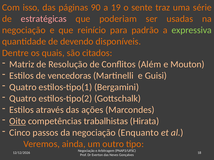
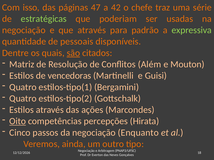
90: 90 -> 47 (96, 7)
19: 19 -> 42 (116, 7)
sente: sente -> chefe (142, 7)
estratégicas colour: pink -> light green (44, 19)
que reinício: reinício -> através (92, 30)
devendo: devendo -> pessoais (77, 42)
são underline: none -> present (73, 53)
trabalhistas: trabalhistas -> percepções (106, 122)
